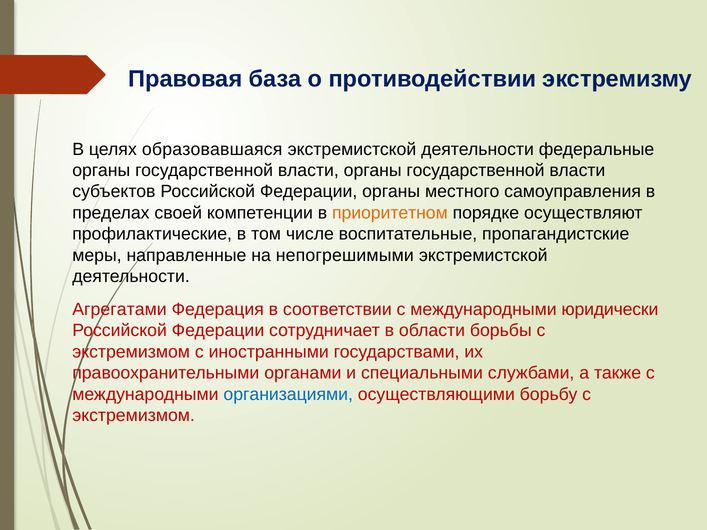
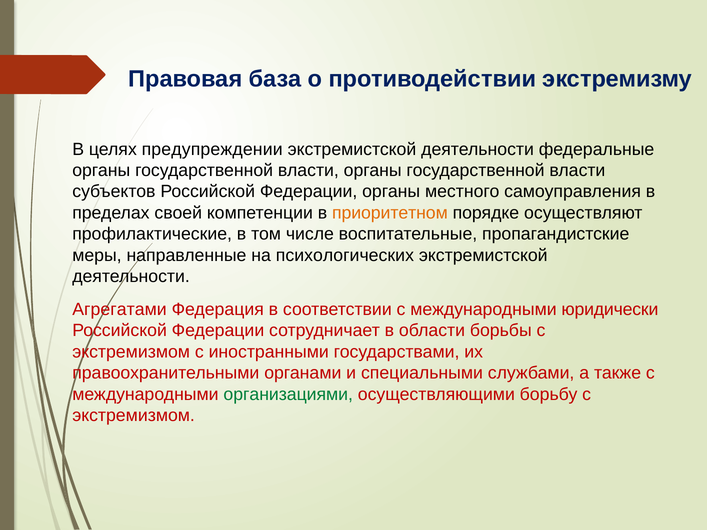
образовавшаяся: образовавшаяся -> предупреждении (212, 149)
непогрешимыми: непогрешимыми -> психологических (345, 255)
организациями colour: blue -> green (288, 394)
